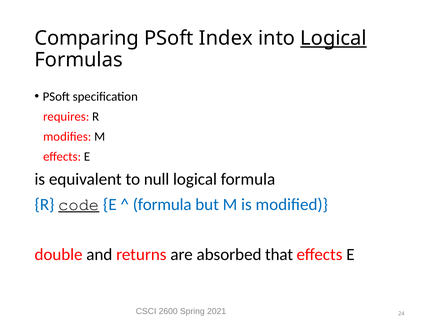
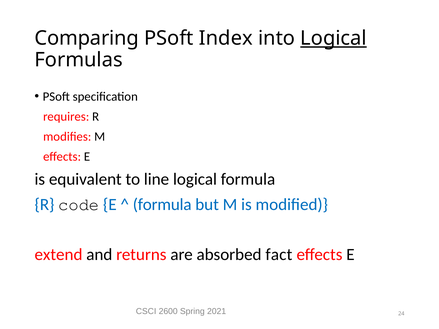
null: null -> line (157, 179)
code underline: present -> none (79, 205)
double: double -> extend (58, 255)
that: that -> fact (279, 255)
